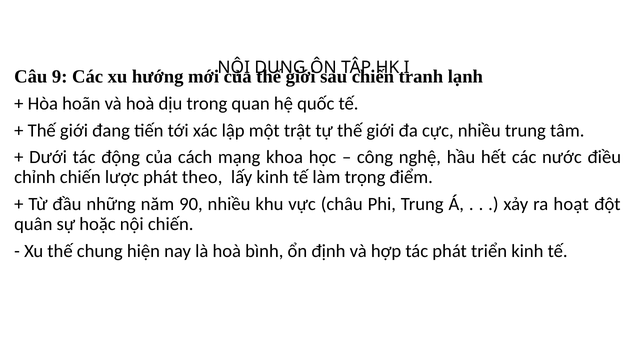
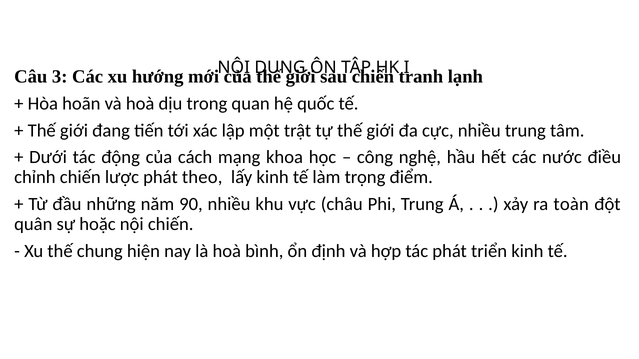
9: 9 -> 3 (60, 77)
hoạt: hoạt -> toàn (571, 204)
